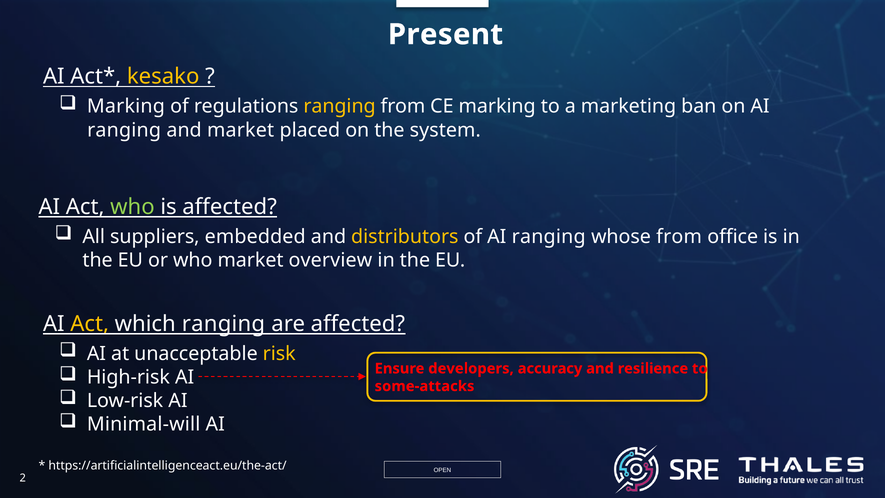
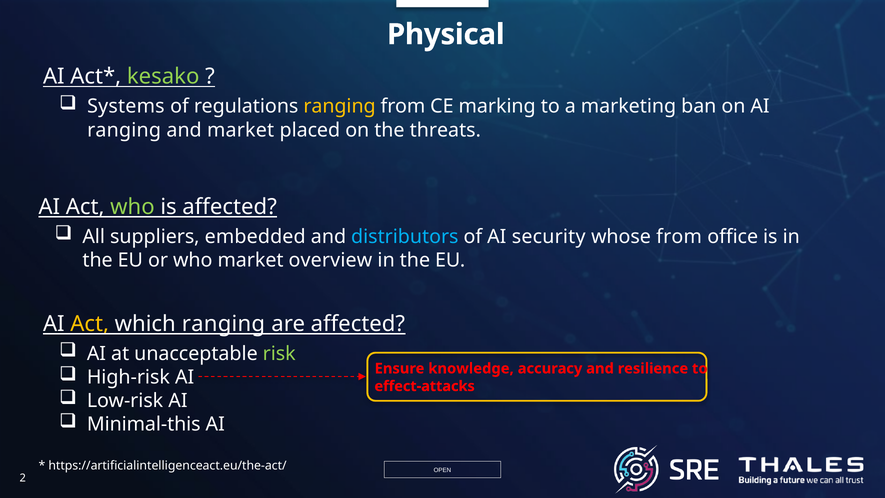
Present: Present -> Physical (446, 34)
kesako colour: yellow -> light green (163, 77)
Marking: Marking -> Systems (126, 106)
system: system -> threats (445, 130)
distributors colour: yellow -> light blue (405, 237)
of AI ranging: ranging -> security (549, 237)
risk colour: yellow -> light green (279, 354)
developers: developers -> knowledge (471, 368)
some-attacks: some-attacks -> effect-attacks (425, 386)
Minimal-will: Minimal-will -> Minimal-this (144, 424)
